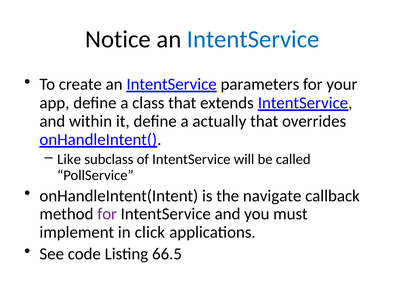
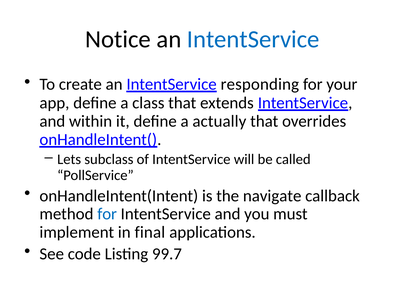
parameters: parameters -> responding (260, 84)
Like: Like -> Lets (69, 159)
for colour: purple -> blue (107, 214)
click: click -> final (150, 232)
66.5: 66.5 -> 99.7 (167, 254)
